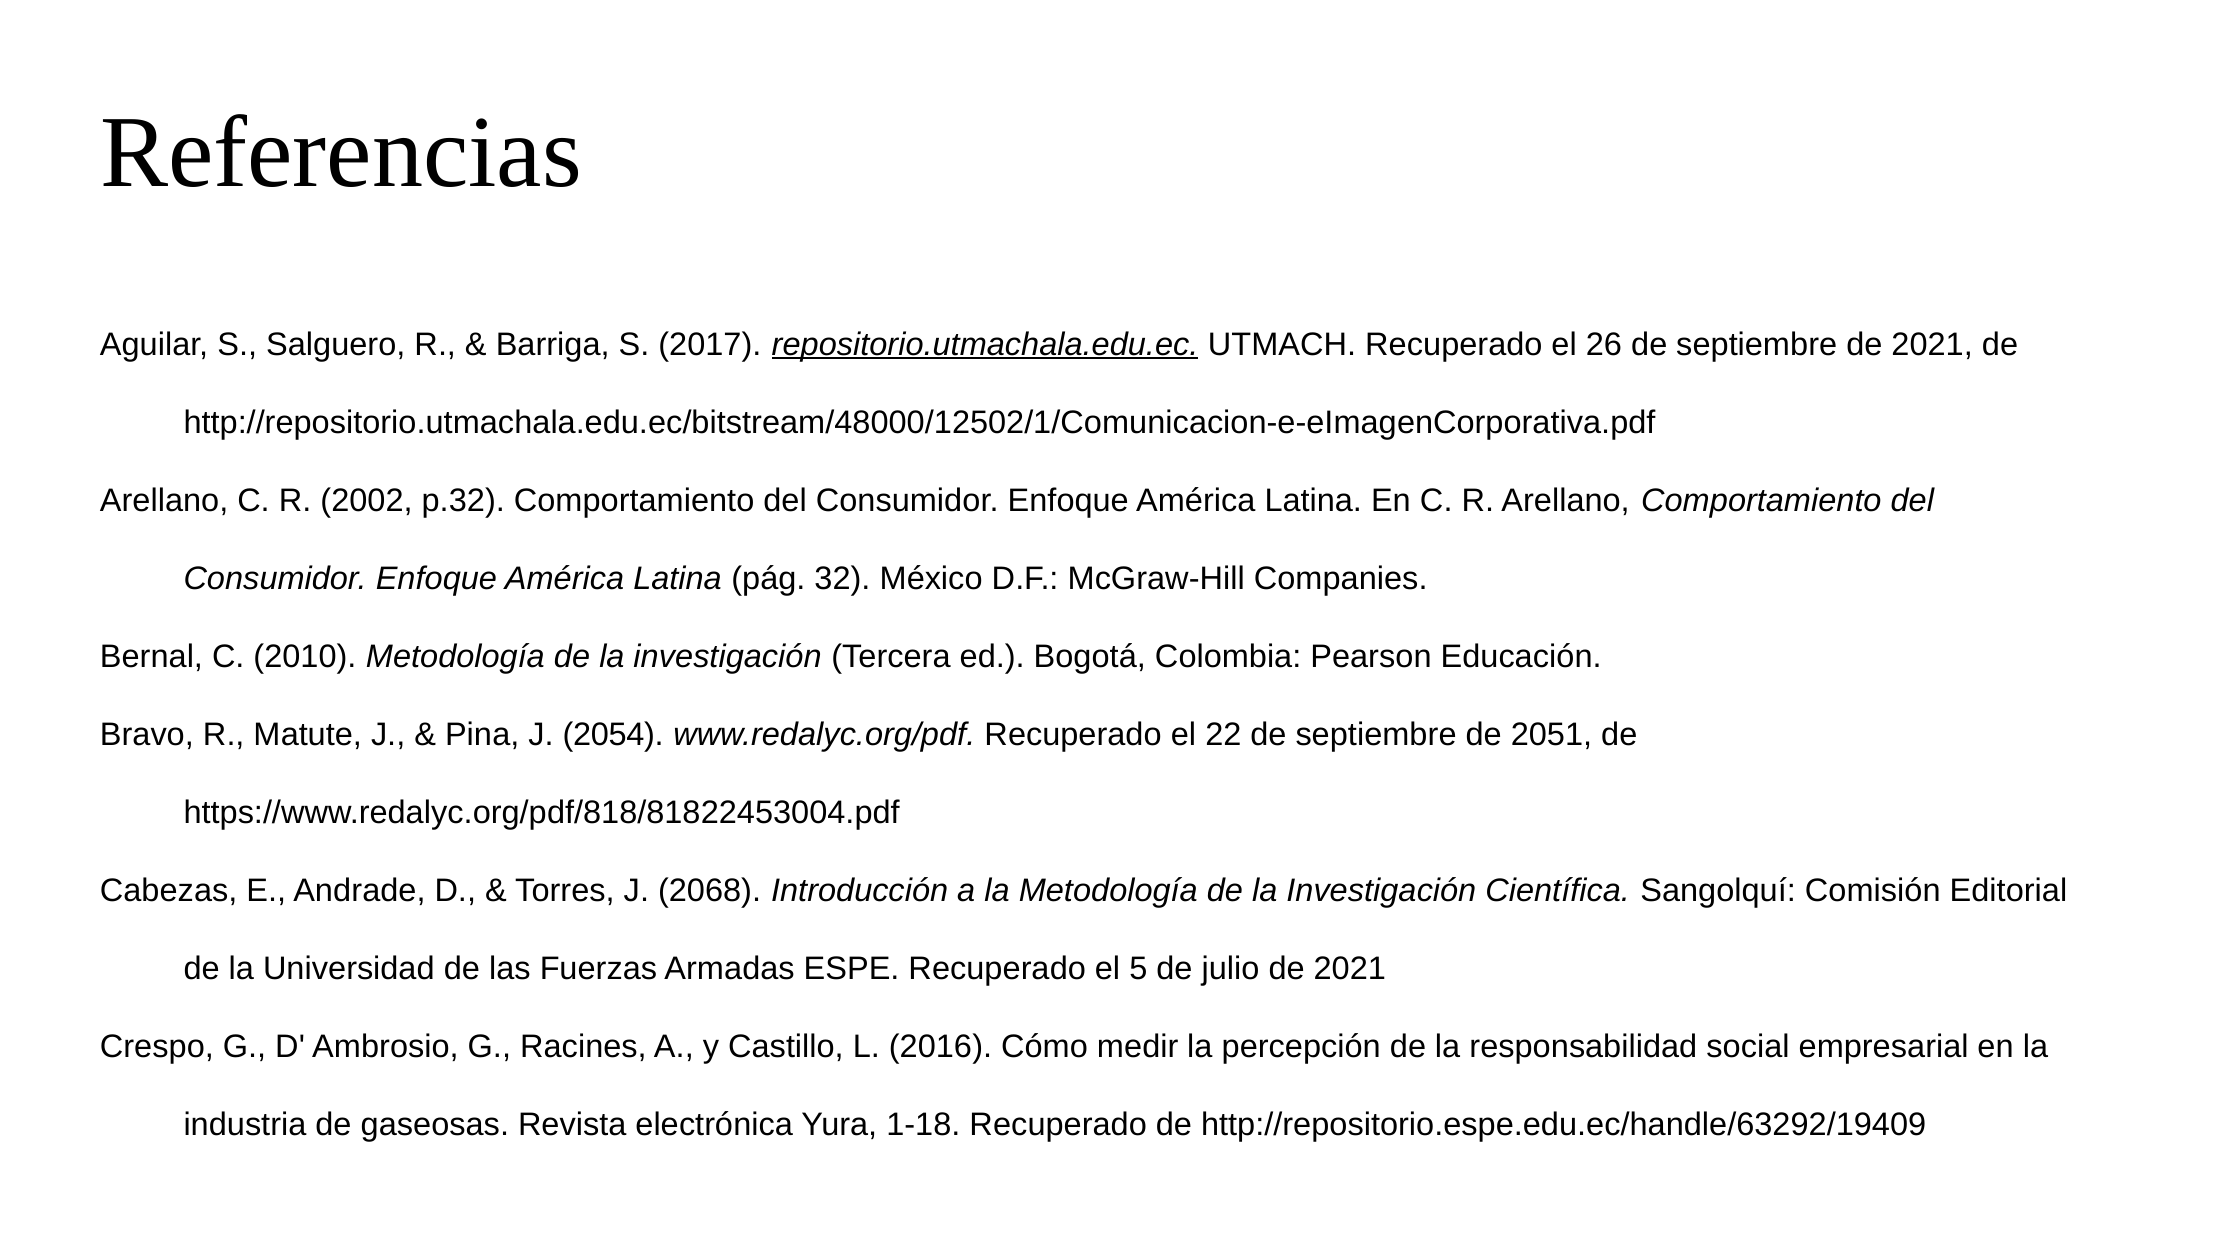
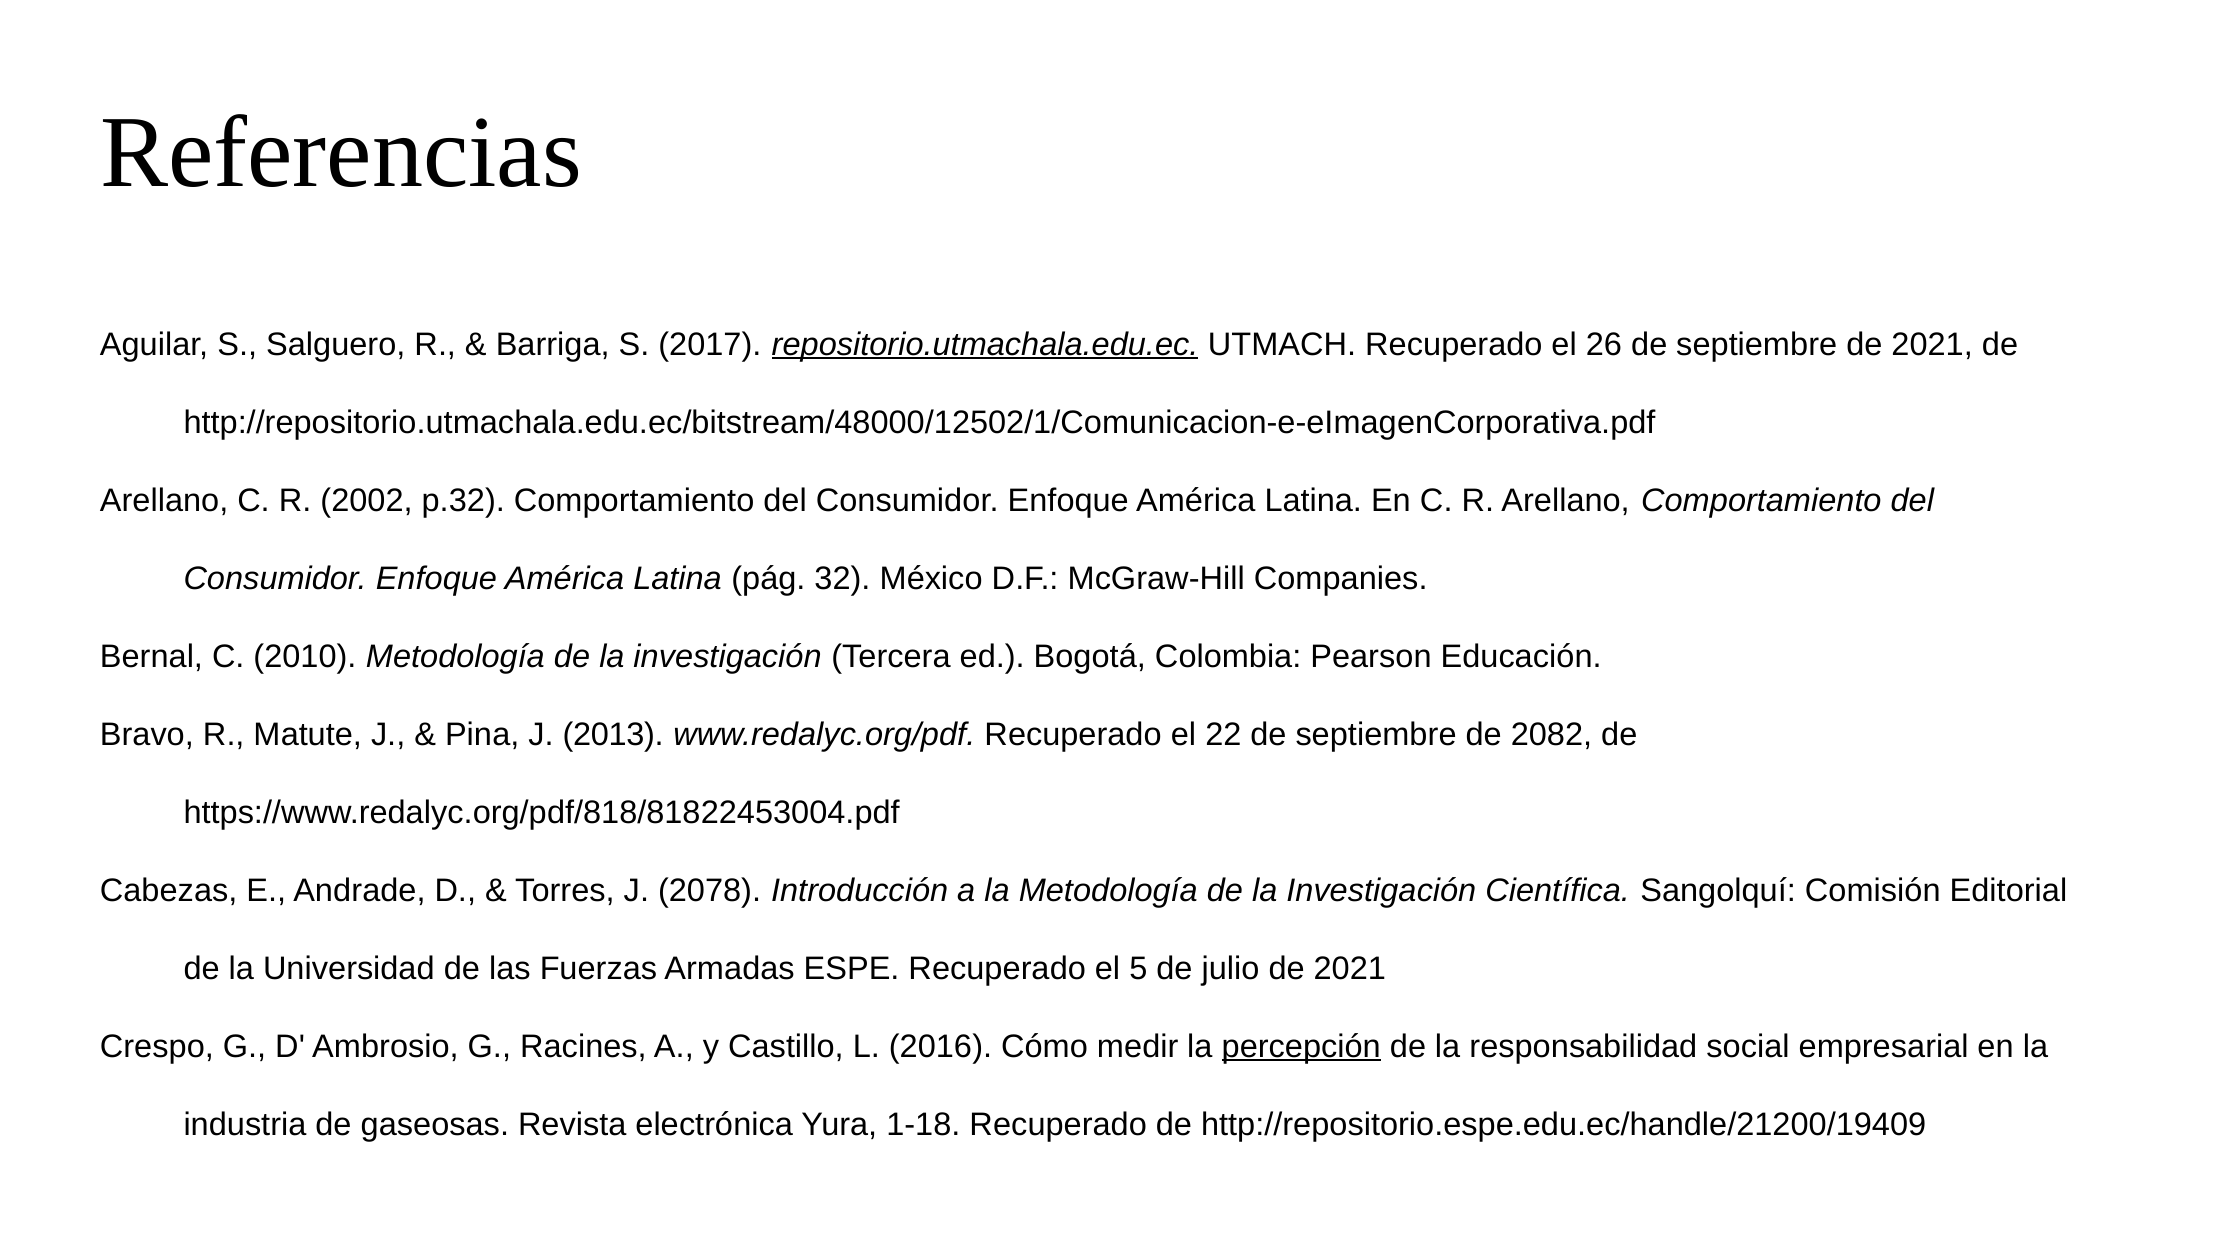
2054: 2054 -> 2013 (613, 735)
2051: 2051 -> 2082 (1551, 735)
2068: 2068 -> 2078 (710, 891)
percepción underline: none -> present (1301, 1047)
http://repositorio.espe.edu.ec/handle/63292/19409: http://repositorio.espe.edu.ec/handle/63292/19409 -> http://repositorio.espe.edu.ec/handle/21200/19409 (1564, 1125)
